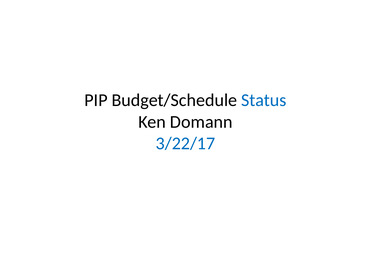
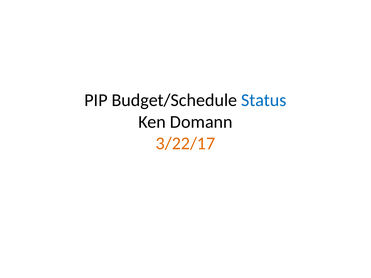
3/22/17 colour: blue -> orange (185, 144)
